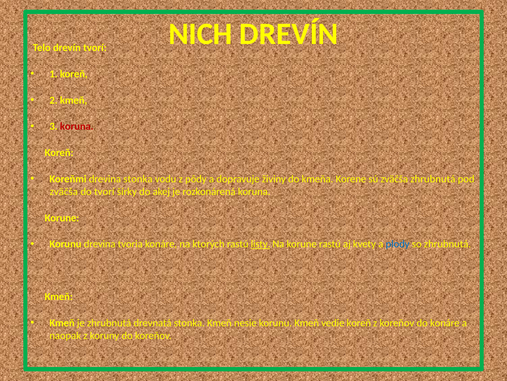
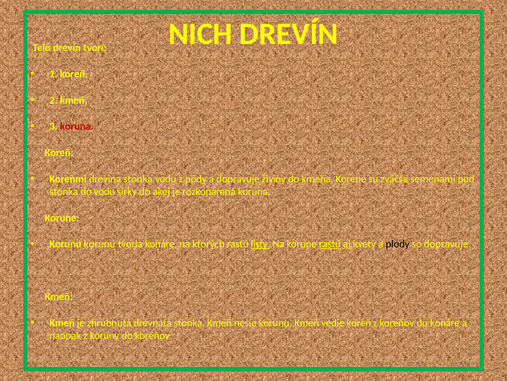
zväčša zhrubnutá: zhrubnutá -> semenami (433, 179)
zväčša: zväčša -> stonka (64, 191)
do tvorí: tvorí -> vodu (104, 191)
Korunu drevina: drevina -> korunu (100, 244)
rastú underline: none -> present (330, 244)
plody colour: blue -> black (398, 244)
so zhrubnutá: zhrubnutá -> dopravuje (447, 244)
